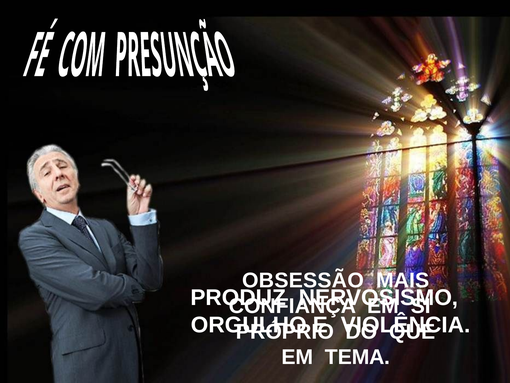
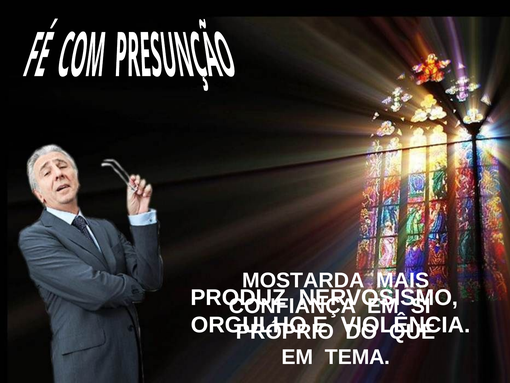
OBSESSÃO: OBSESSÃO -> MOSTARDA (303, 280)
